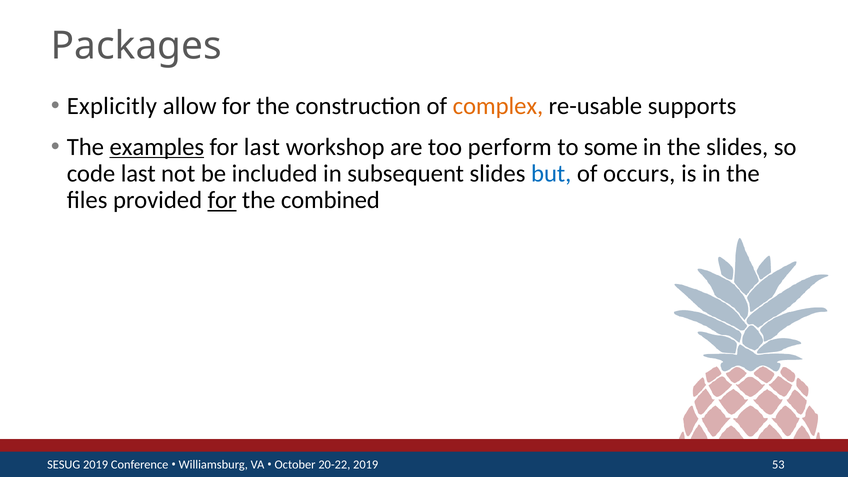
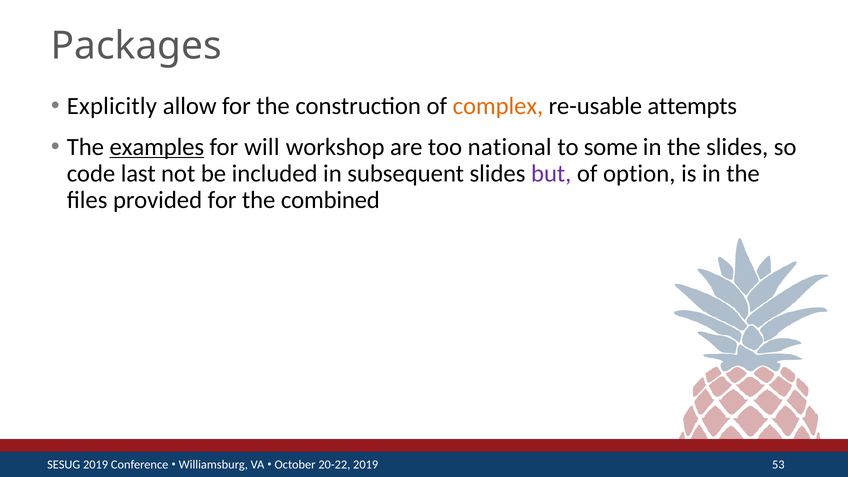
supports: supports -> attempts (692, 106)
for last: last -> will (262, 147)
perform: perform -> national (510, 147)
but colour: blue -> purple (551, 174)
occurs: occurs -> option (639, 174)
for underline: present -> none (222, 200)
